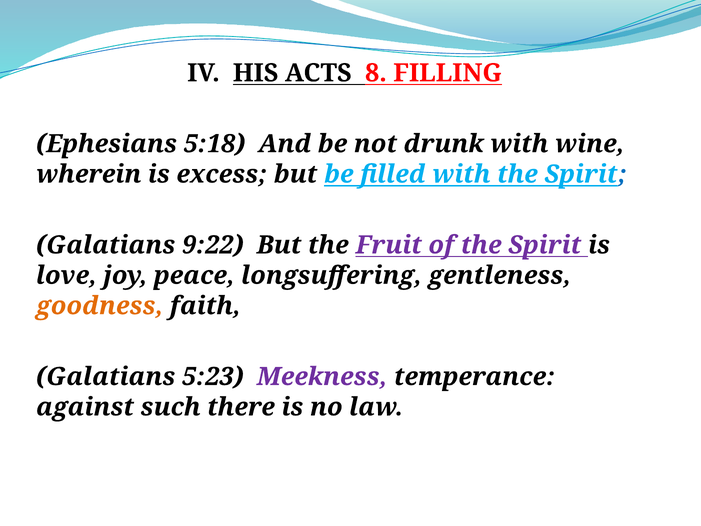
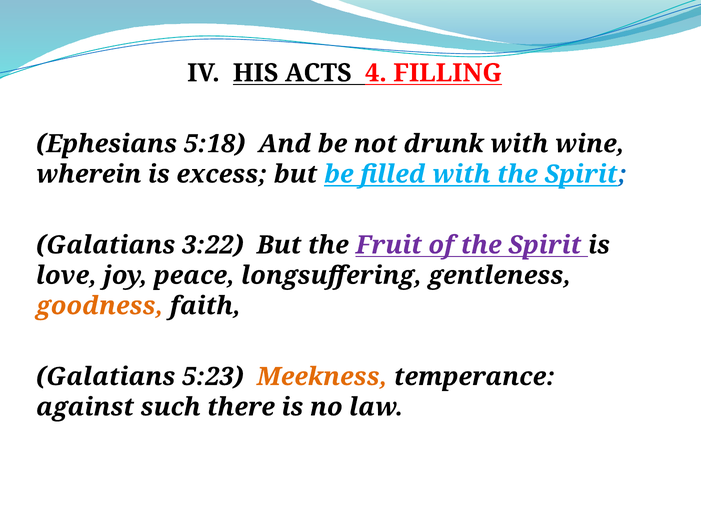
8: 8 -> 4 (376, 73)
9:22: 9:22 -> 3:22 (213, 245)
Meekness colour: purple -> orange (322, 377)
